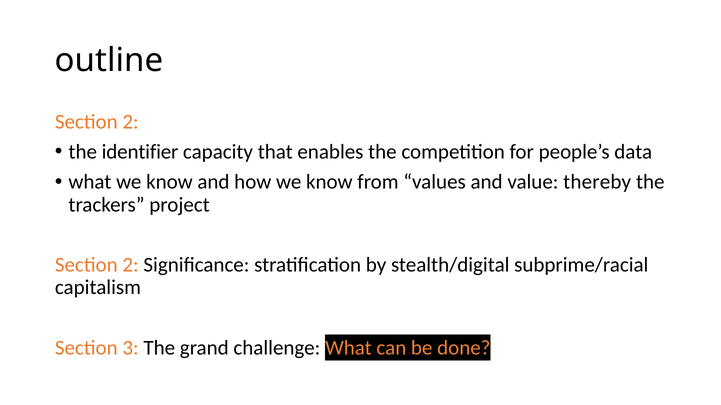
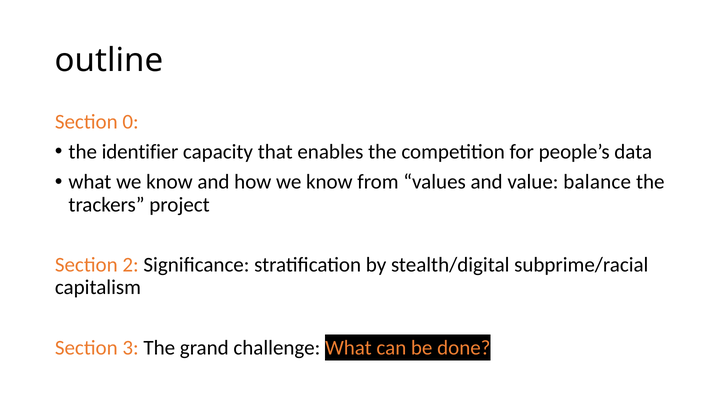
2: 2 -> 0 (131, 122)
thereby: thereby -> balance (597, 182)
